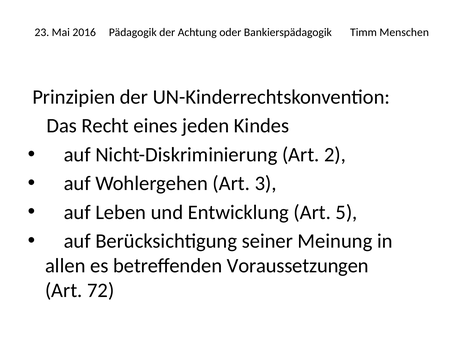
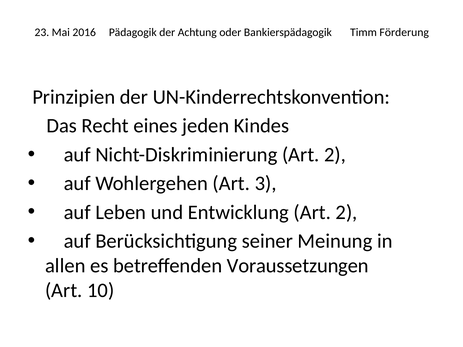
Menschen: Menschen -> Förderung (404, 32)
Entwicklung Art 5: 5 -> 2 (347, 212)
72: 72 -> 10 (101, 291)
